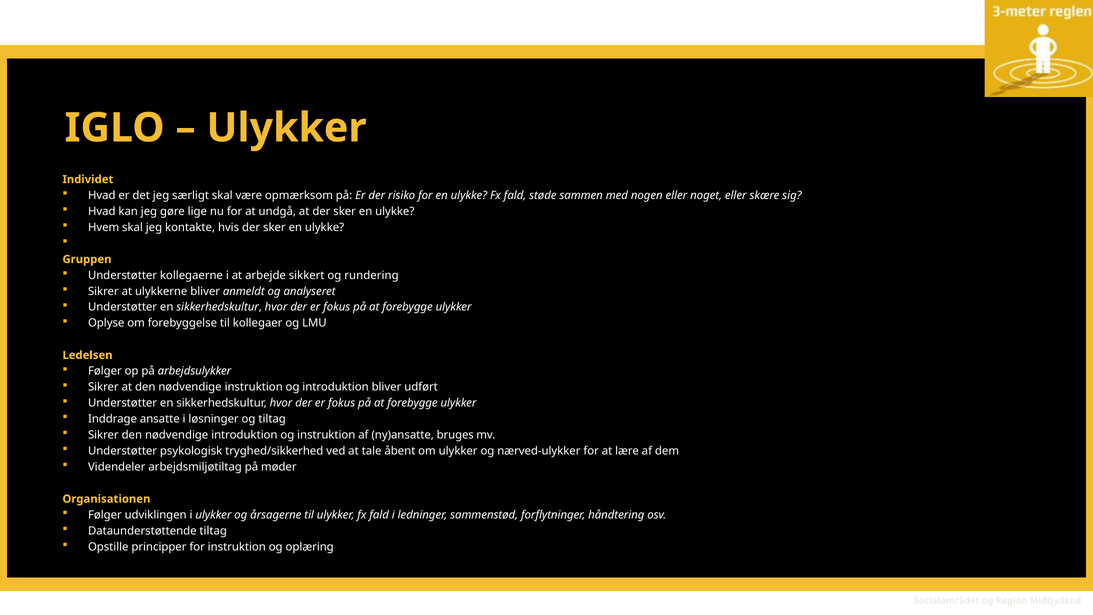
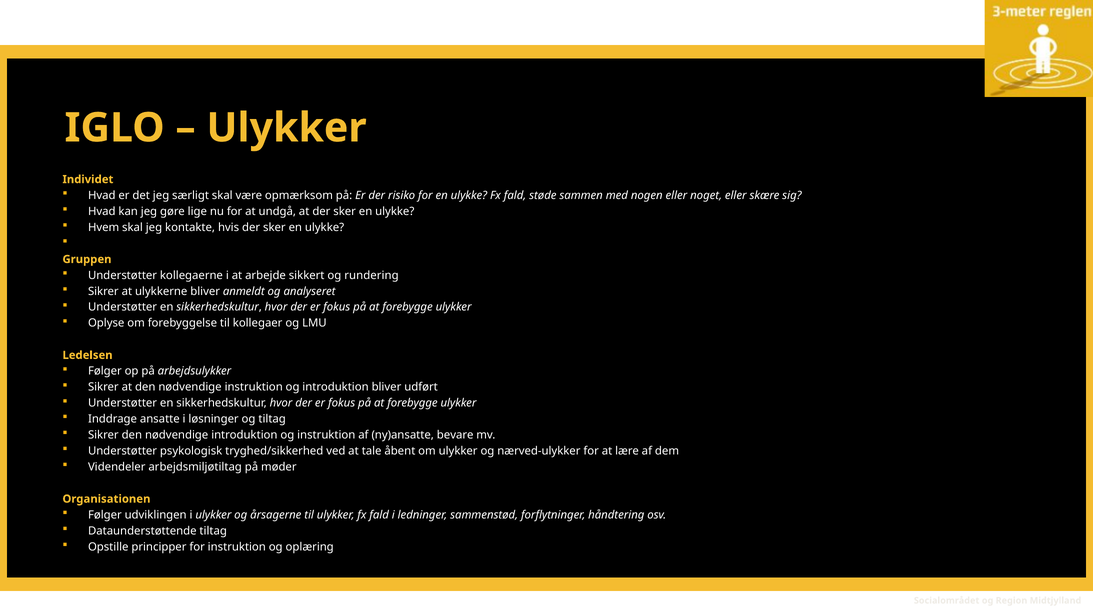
bruges: bruges -> bevare (455, 435)
